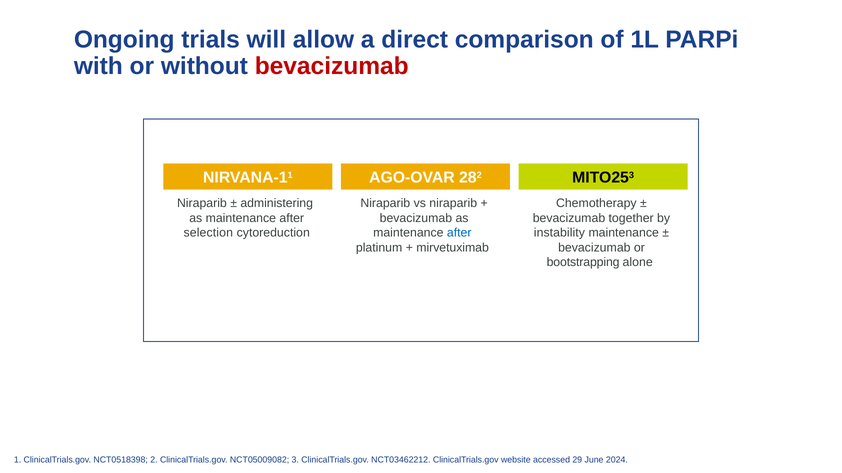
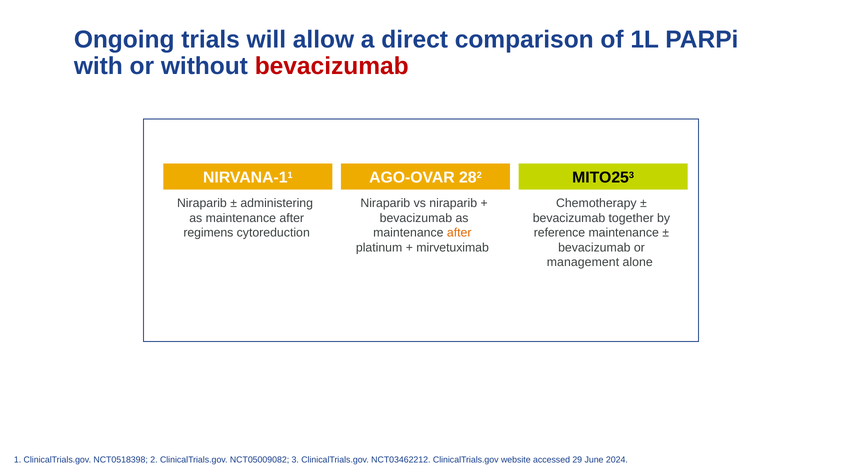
selection: selection -> regimens (208, 233)
after colour: blue -> orange (459, 233)
instability: instability -> reference (559, 233)
bootstrapping: bootstrapping -> management (583, 263)
